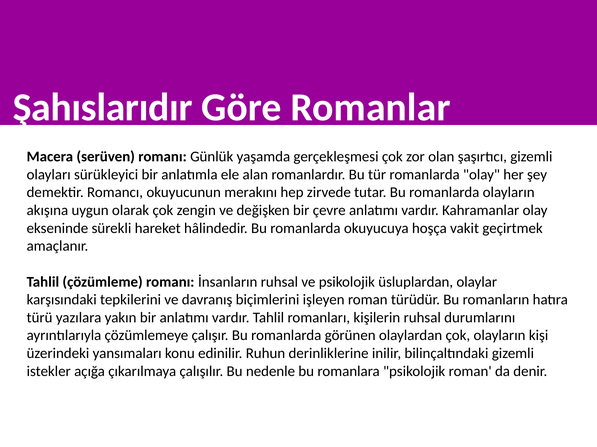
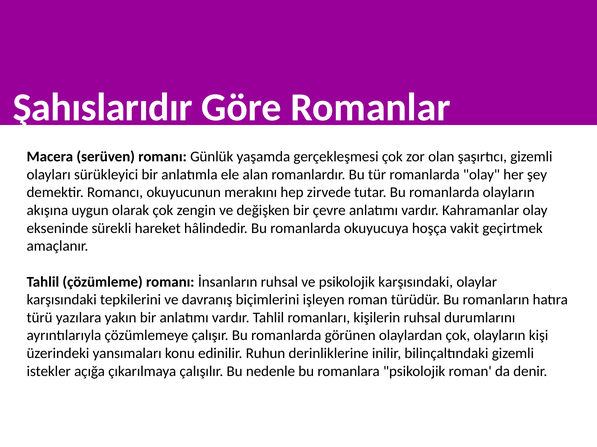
psikolojik üsluplardan: üsluplardan -> karşısındaki (416, 282)
